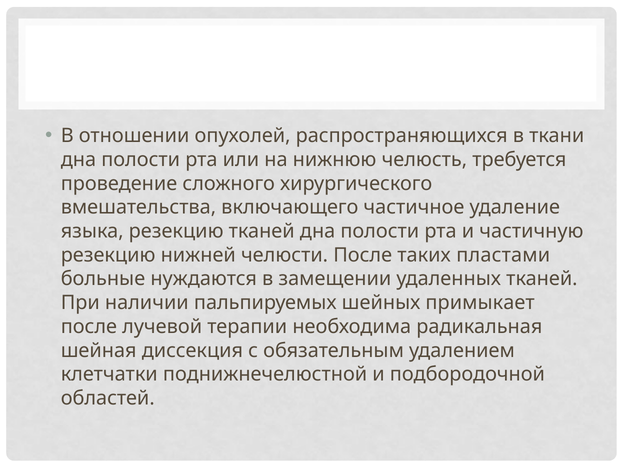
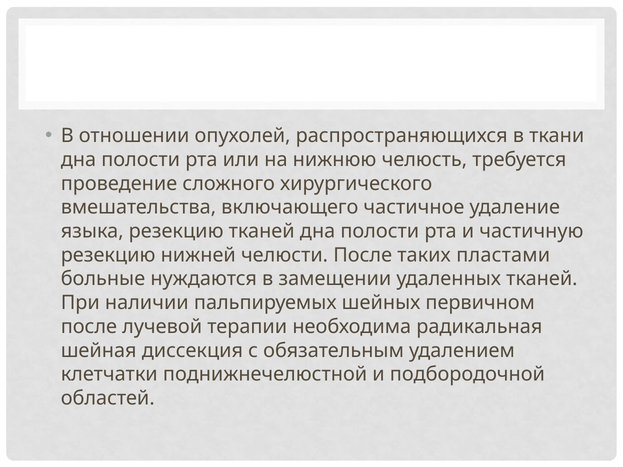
примыкает: примыкает -> первичном (480, 303)
